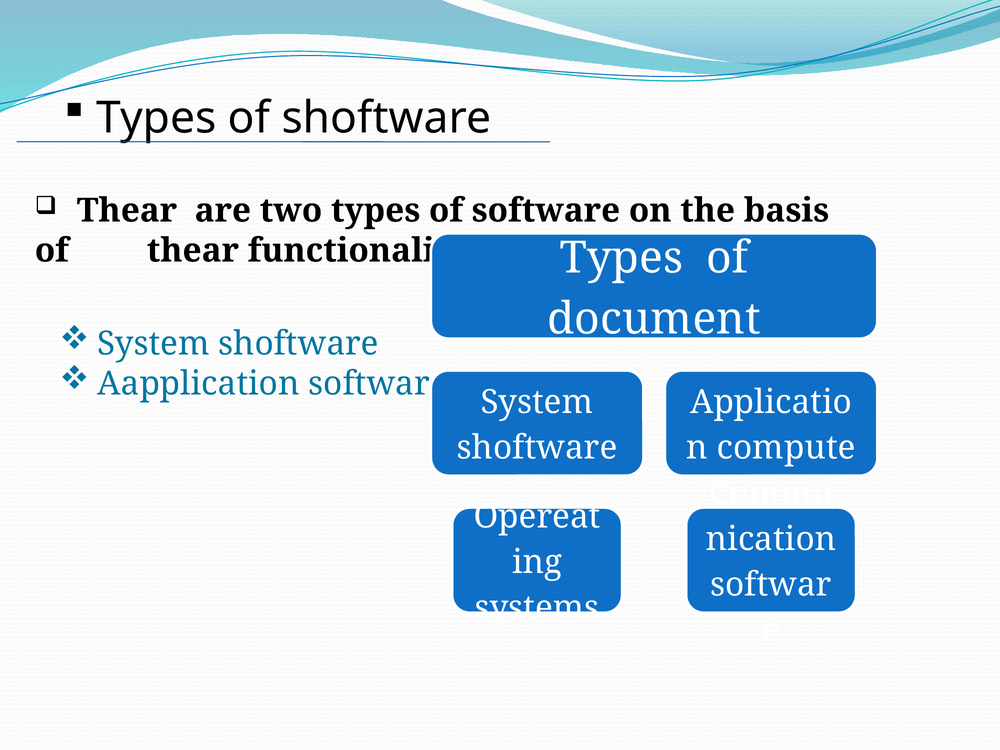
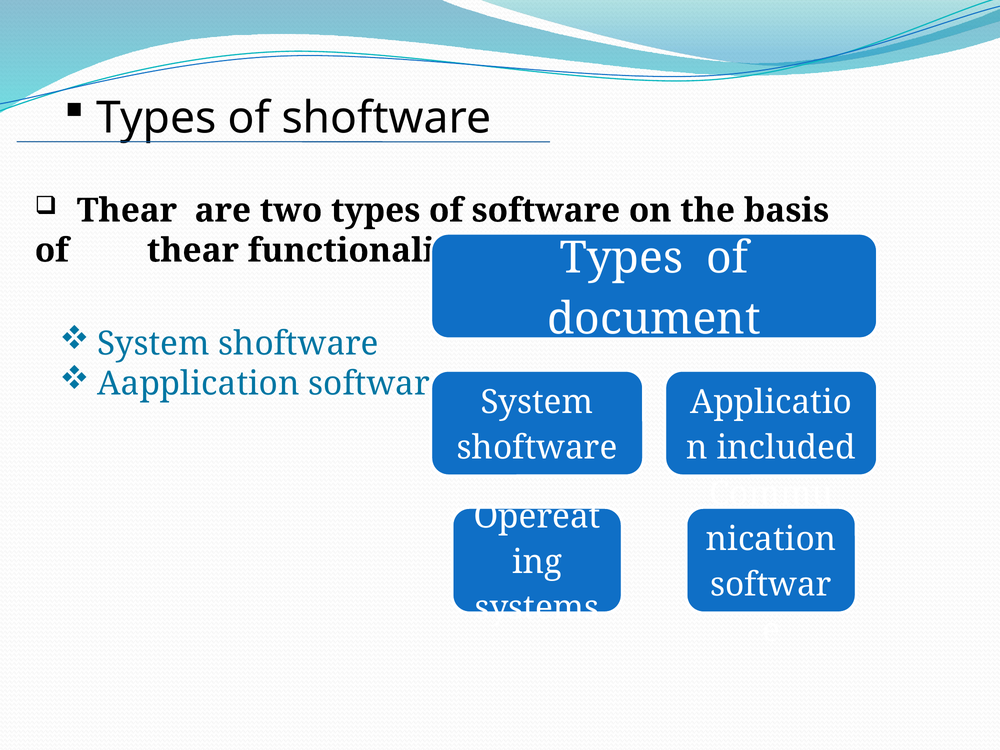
compute: compute -> included (786, 448)
